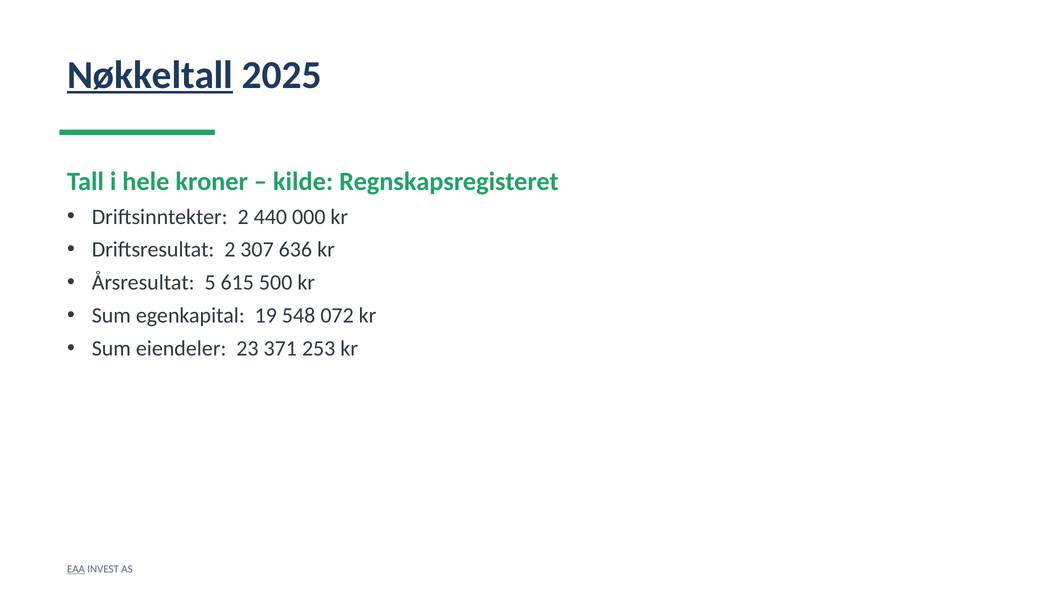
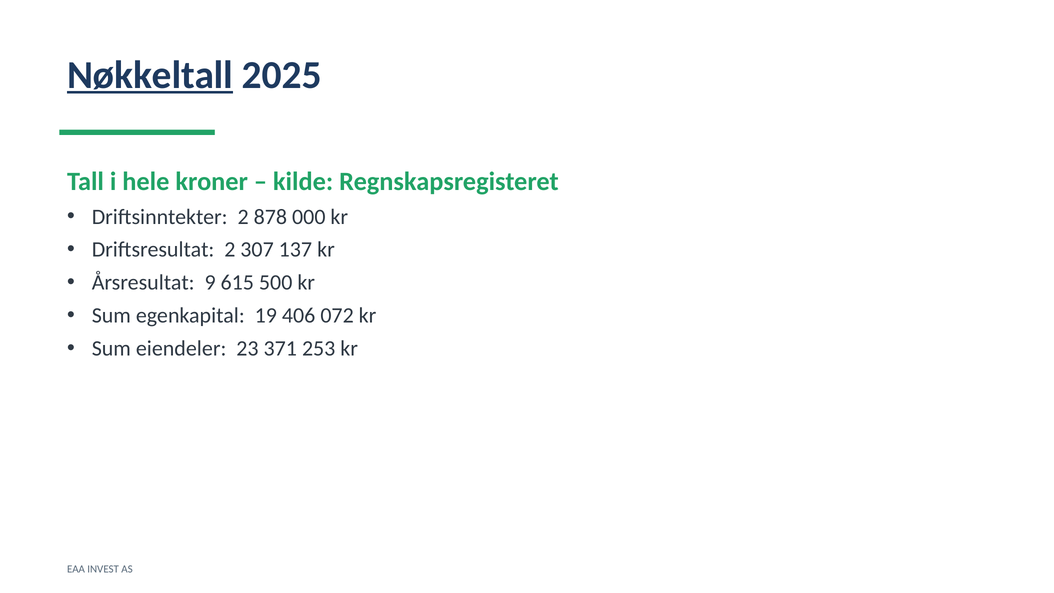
440: 440 -> 878 (270, 217)
636: 636 -> 137 (295, 250)
5: 5 -> 9 (210, 283)
548: 548 -> 406 (299, 316)
EAA underline: present -> none (76, 569)
